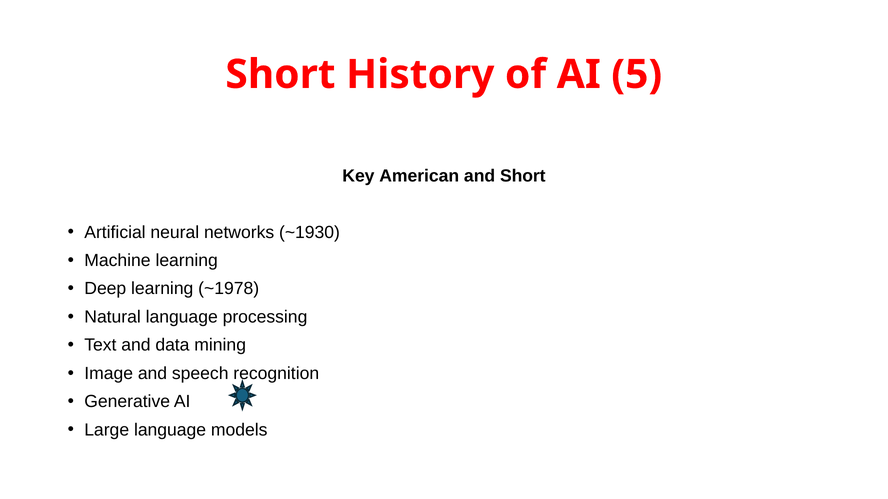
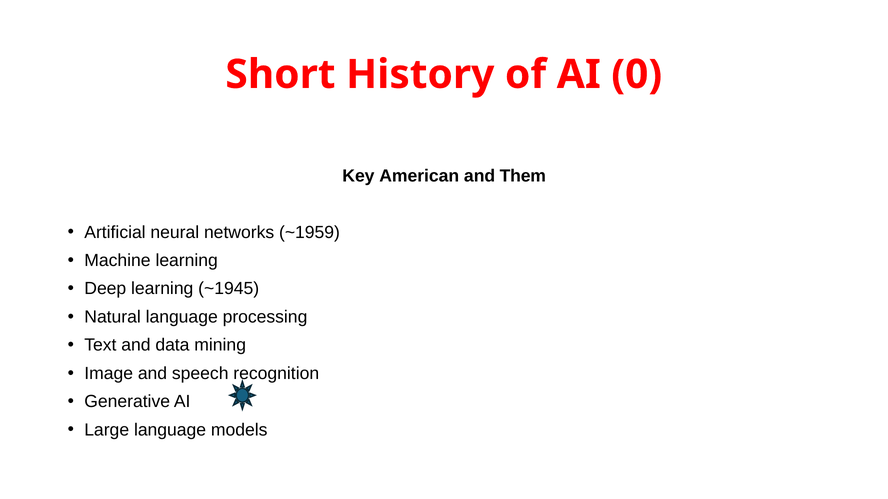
5: 5 -> 0 (637, 75)
and Short: Short -> Them (523, 176)
~1930: ~1930 -> ~1959 (309, 232)
~1978: ~1978 -> ~1945 (229, 289)
